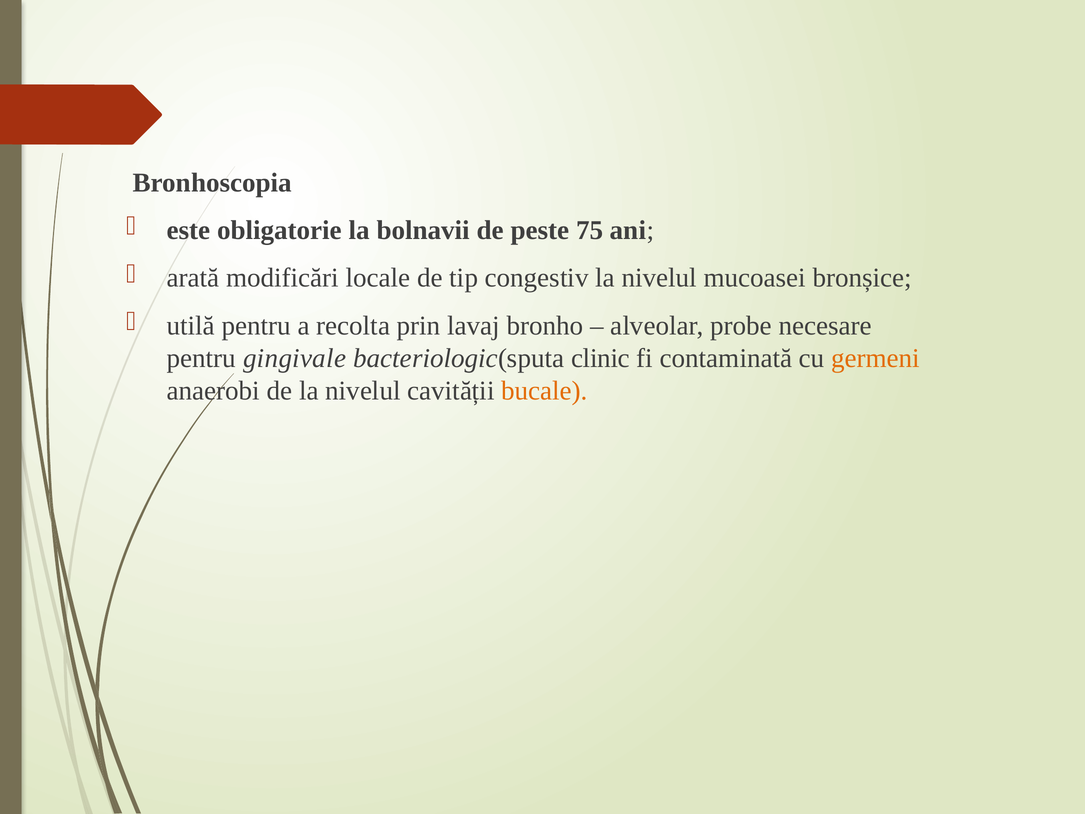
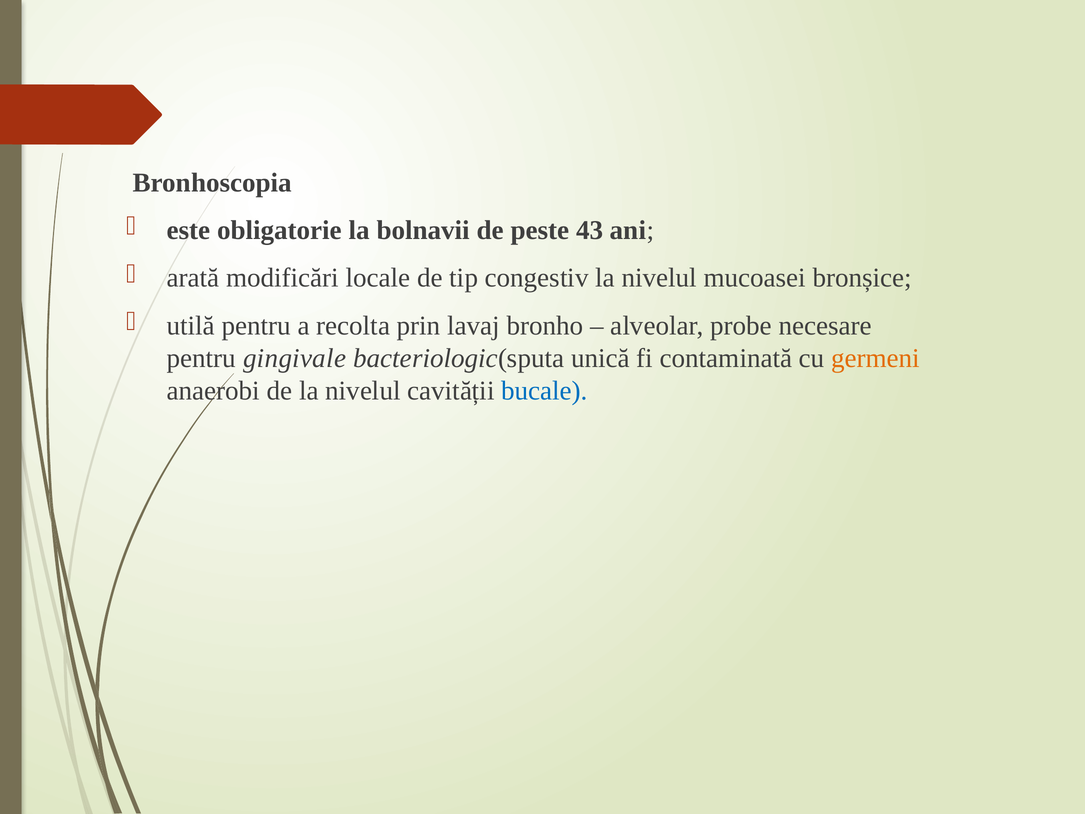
75: 75 -> 43 (590, 230)
clinic: clinic -> unică (600, 358)
bucale colour: orange -> blue (545, 391)
